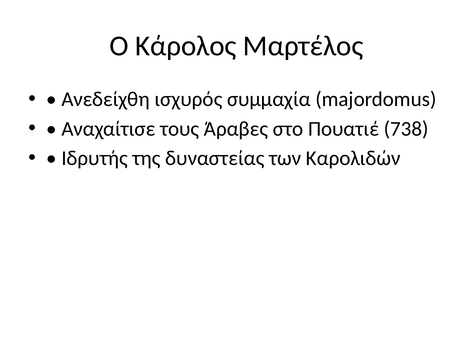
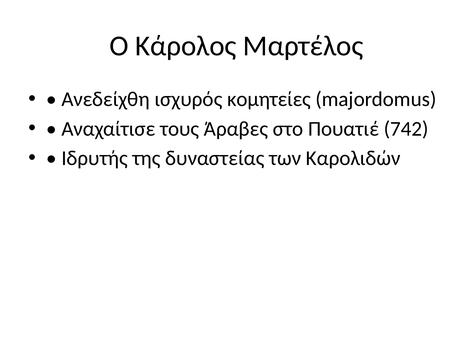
συμμαχία: συμμαχία -> κομητείες (269, 99)
738: 738 -> 742 (406, 129)
